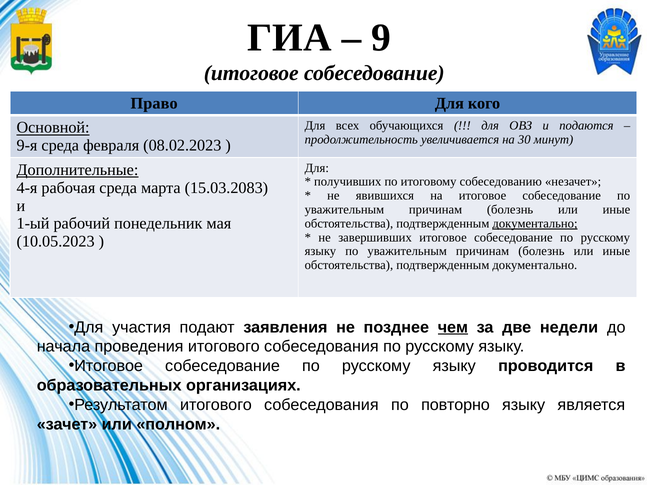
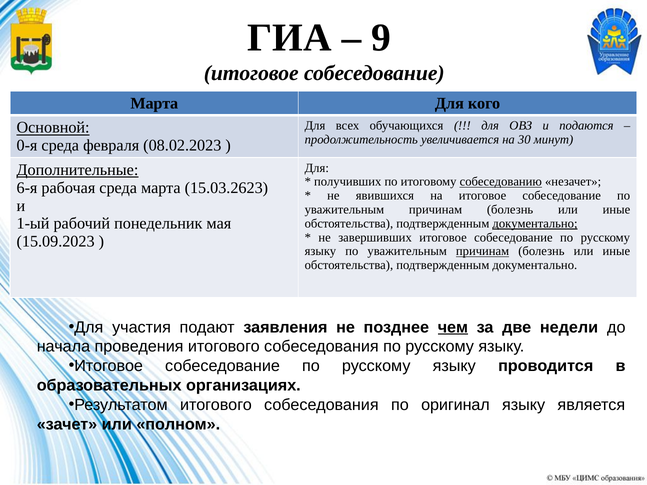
Право: Право -> Марта (154, 103)
9-я: 9-я -> 0-я (27, 146)
собеседованию underline: none -> present (501, 182)
4-я: 4-я -> 6-я (27, 188)
15.03.2083: 15.03.2083 -> 15.03.2623 (226, 188)
10.05.2023: 10.05.2023 -> 15.09.2023 (56, 242)
причинам underline: none -> present (483, 251)
повторно: повторно -> оригинал (455, 405)
